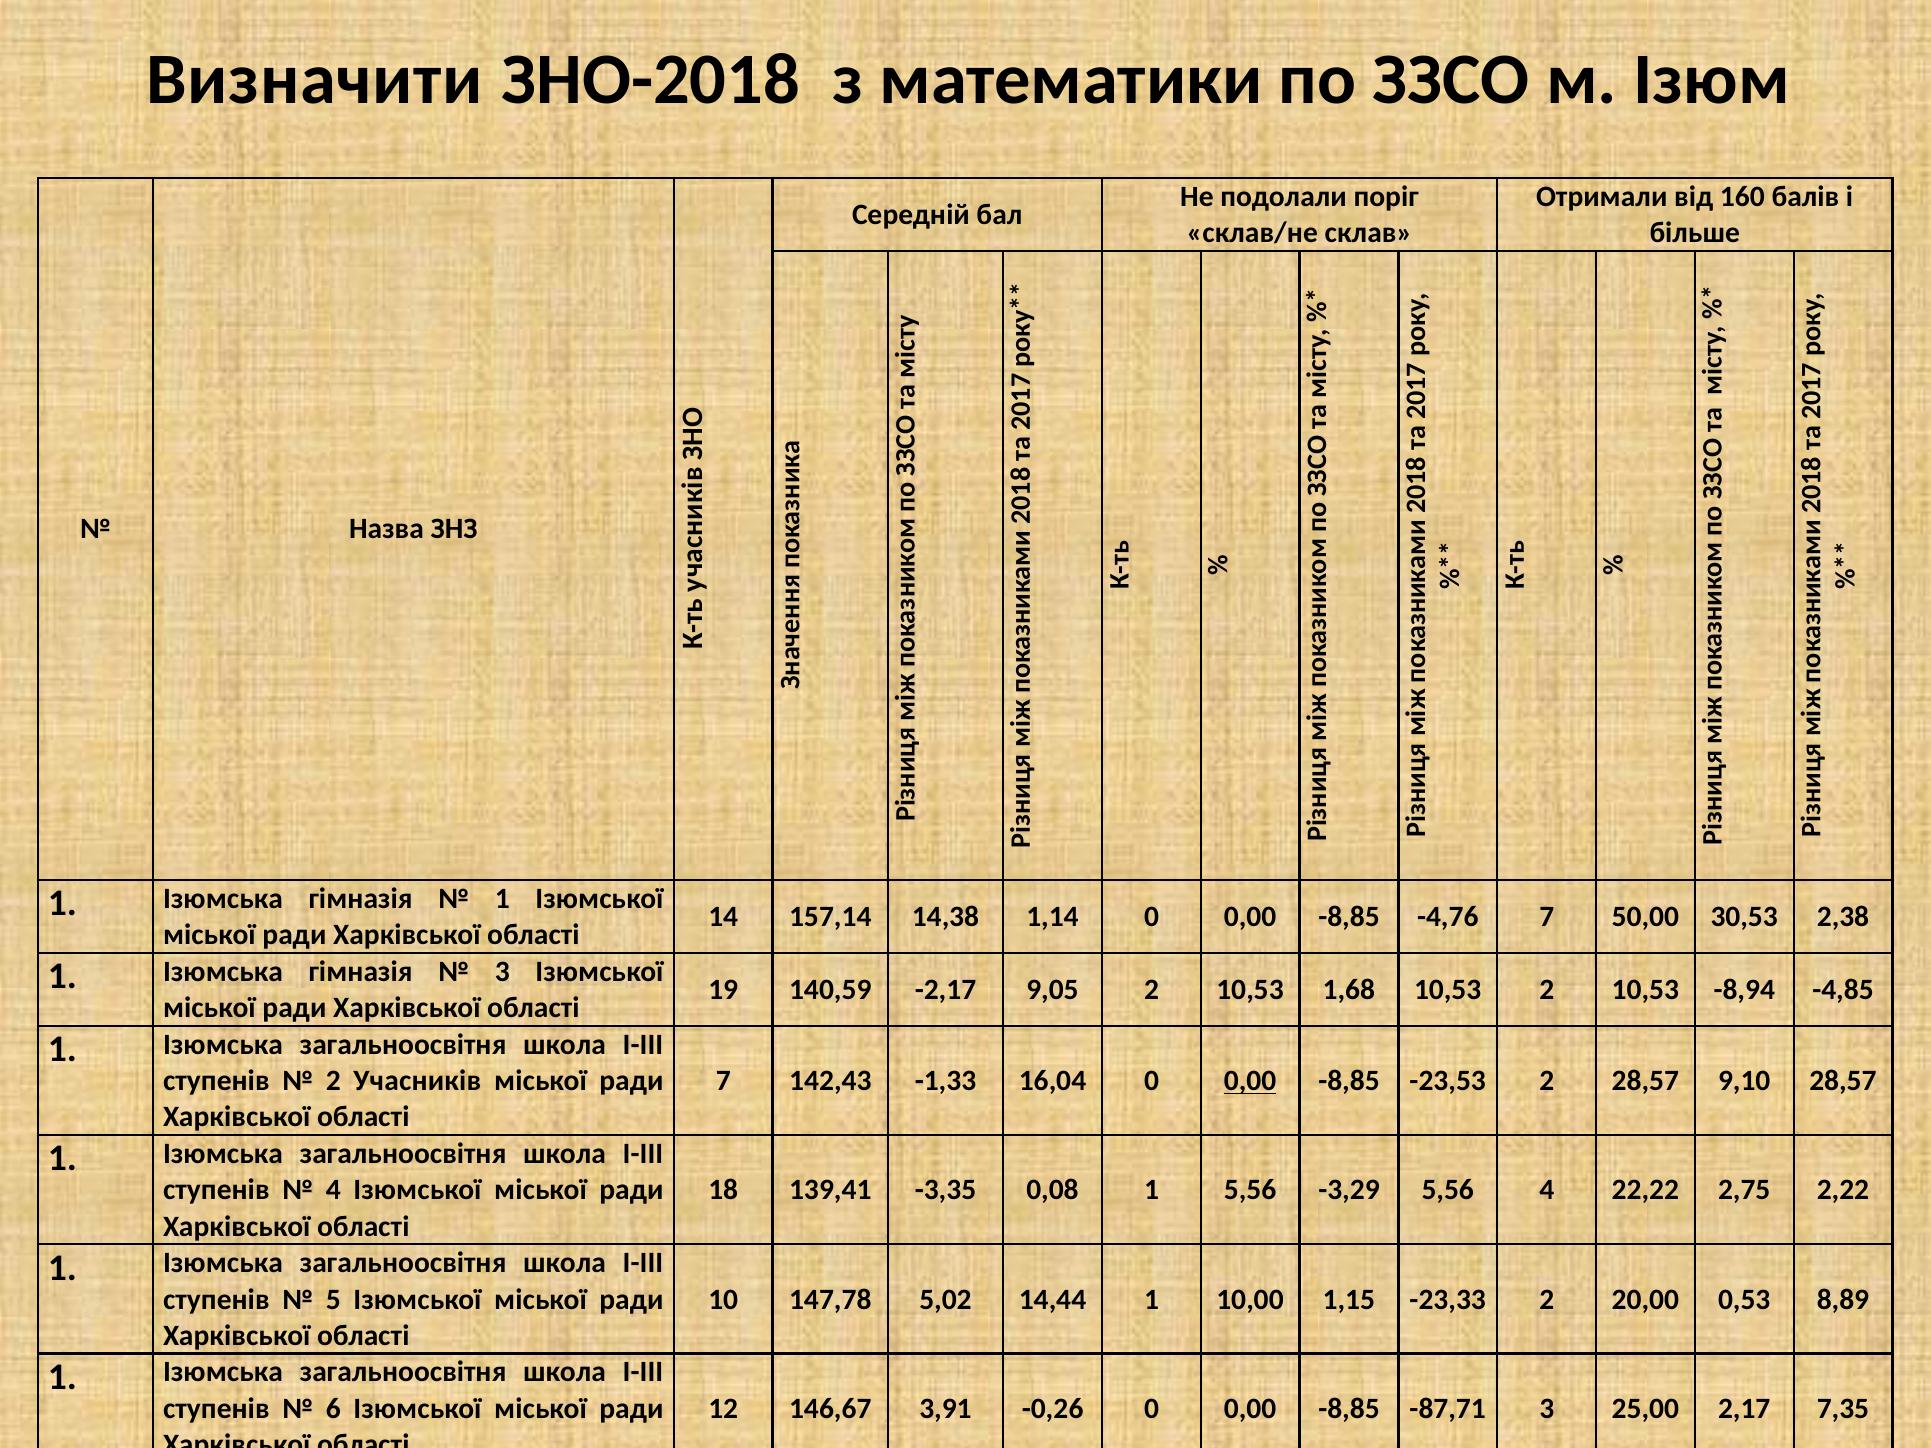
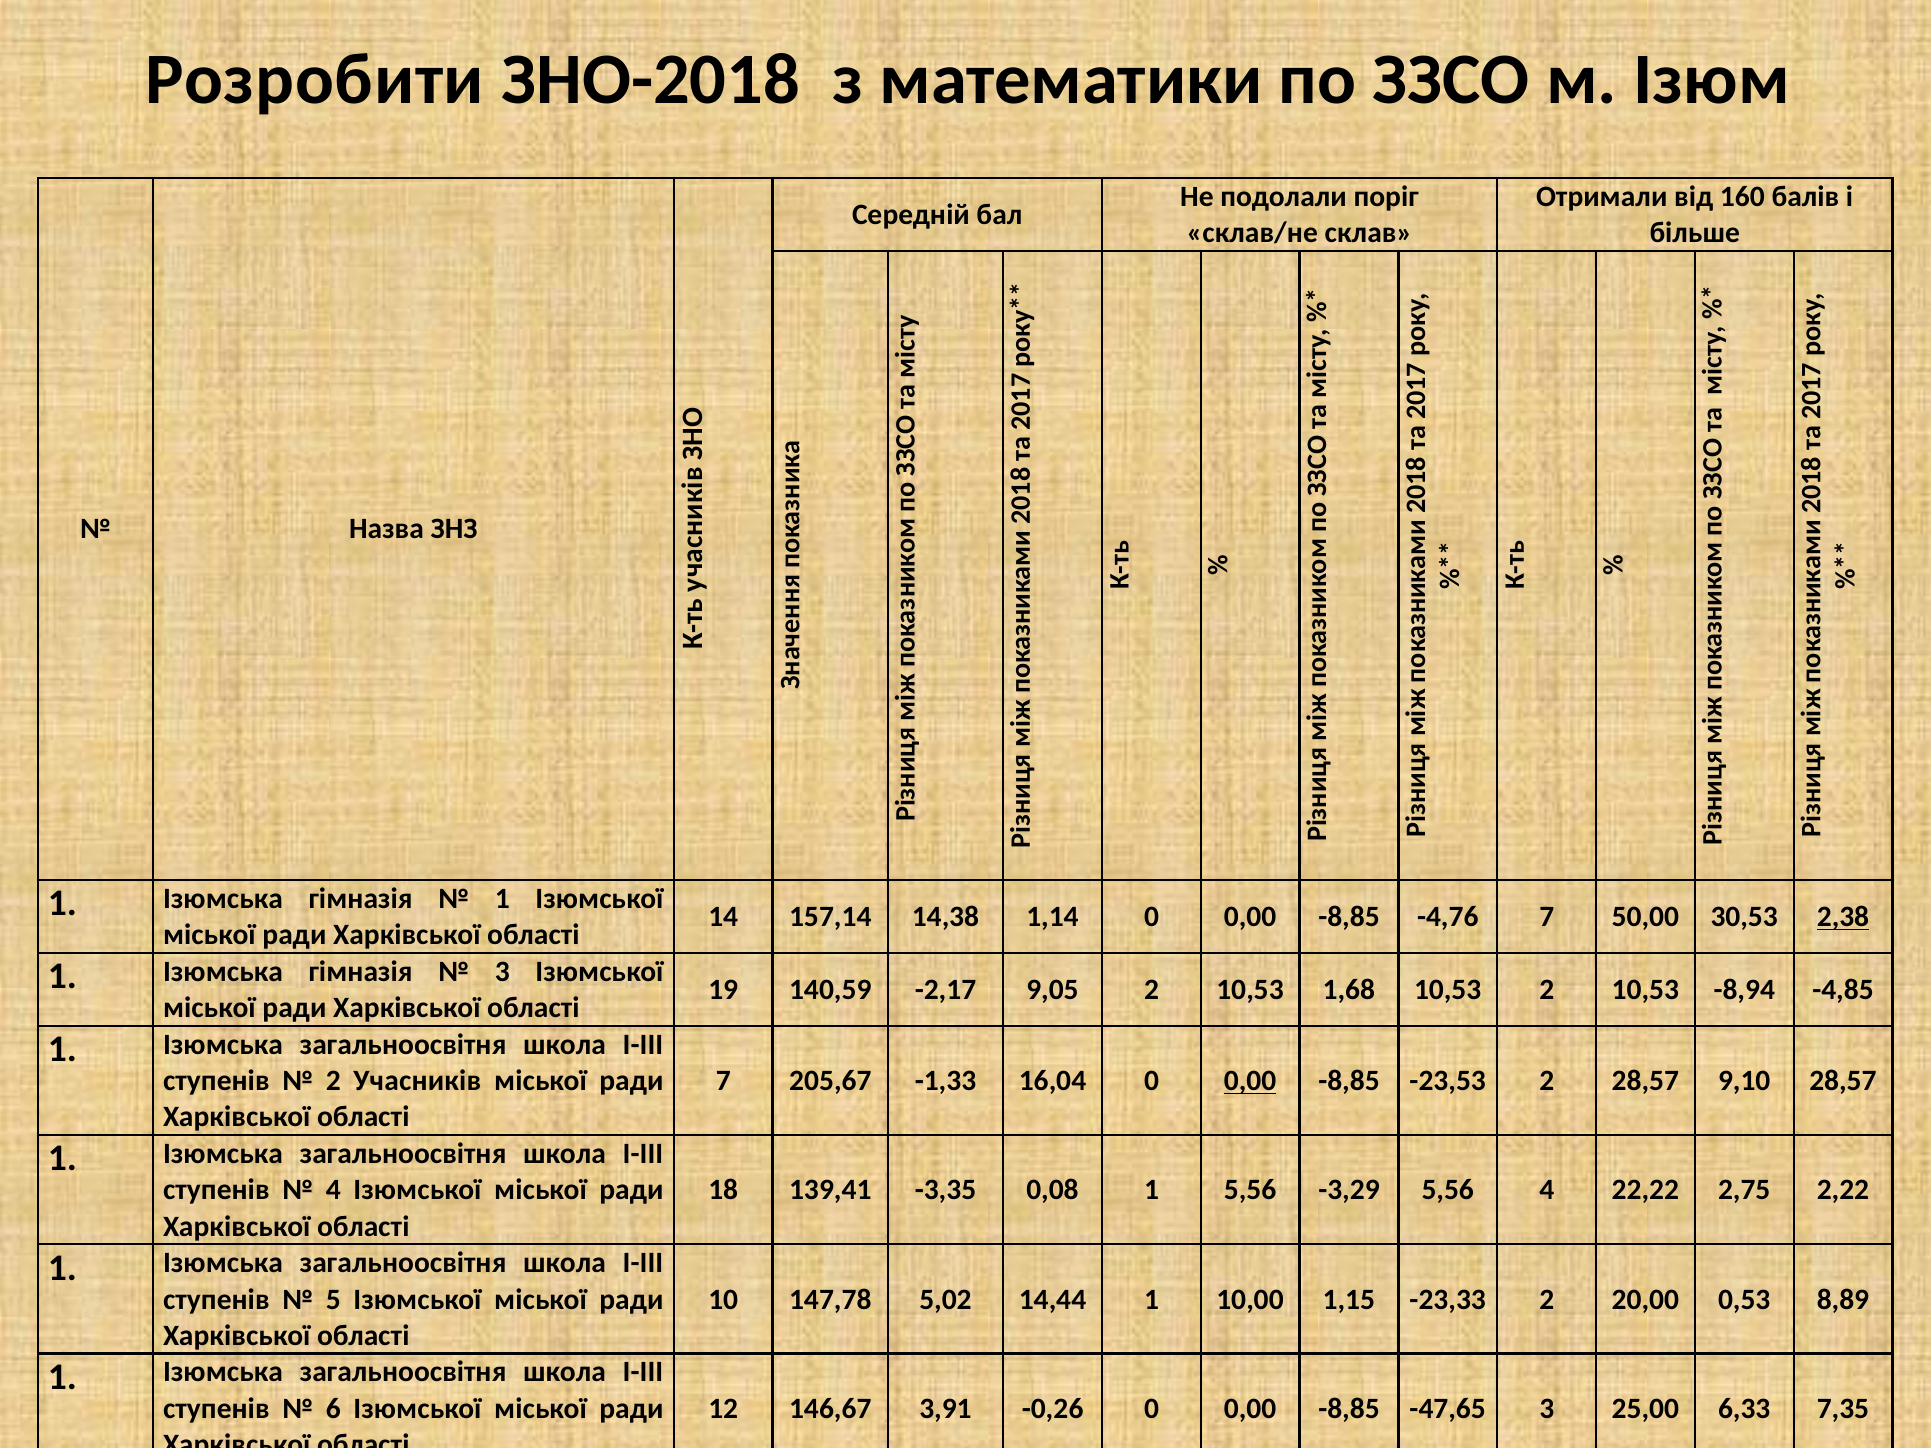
Визначити: Визначити -> Розробити (315, 79)
2,38 underline: none -> present (1843, 917)
142,43: 142,43 -> 205,67 (830, 1081)
-87,71: -87,71 -> -47,65 (1448, 1409)
2,17: 2,17 -> 6,33 (1744, 1409)
